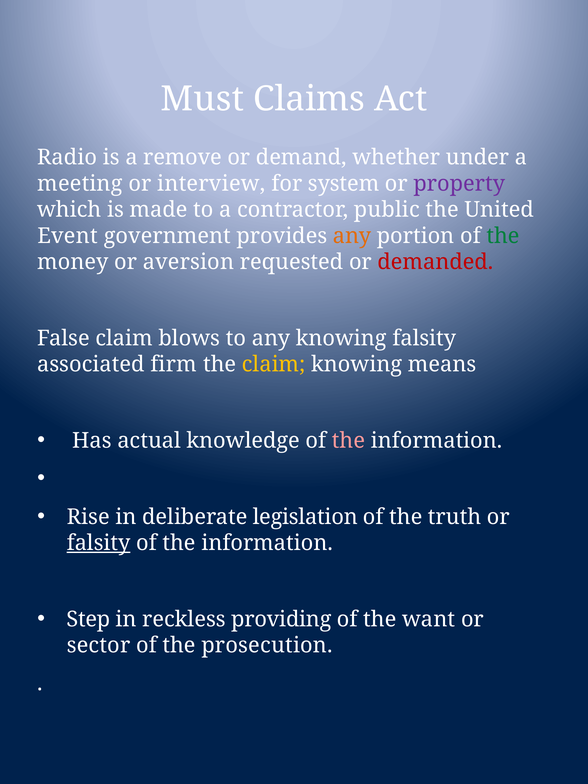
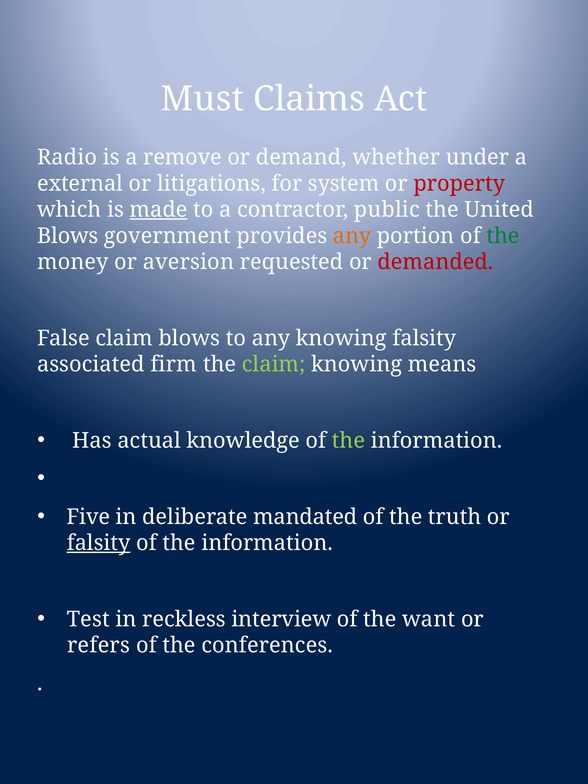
meeting: meeting -> external (80, 184)
interview: interview -> litigations (211, 184)
property colour: purple -> red (459, 184)
made underline: none -> present (159, 210)
Event: Event -> Blows (68, 236)
claim colour: yellow -> light green (274, 364)
the colour: pink -> light green (348, 441)
Rise: Rise -> Five (88, 517)
legislation: legislation -> mandated (305, 517)
Step: Step -> Test (88, 619)
providing: providing -> interview (281, 619)
sector: sector -> refers (98, 645)
prosecution: prosecution -> conferences (267, 645)
